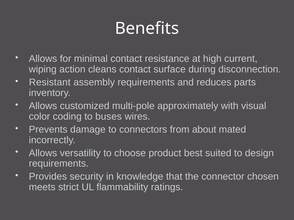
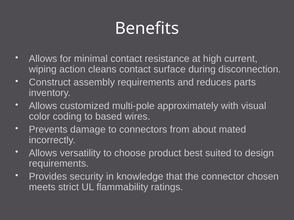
Resistant: Resistant -> Construct (50, 83)
buses: buses -> based (109, 117)
